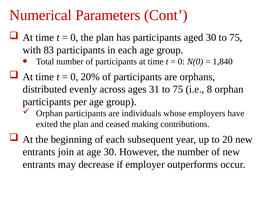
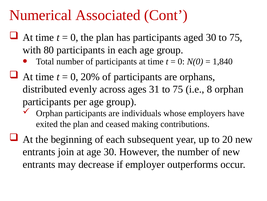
Parameters: Parameters -> Associated (108, 15)
83: 83 -> 80 (49, 50)
